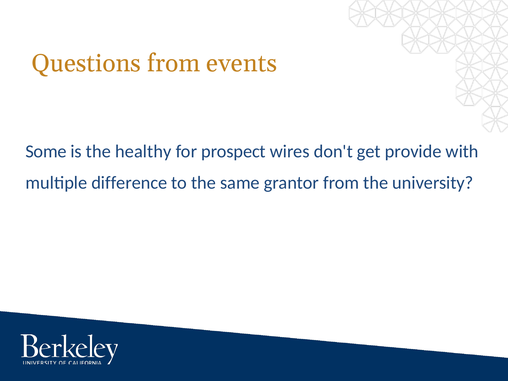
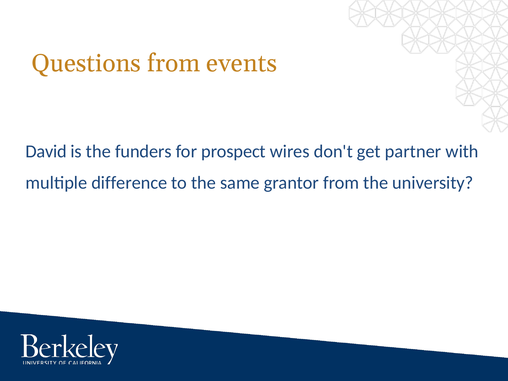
Some: Some -> David (46, 152)
healthy: healthy -> funders (143, 152)
provide: provide -> partner (413, 152)
